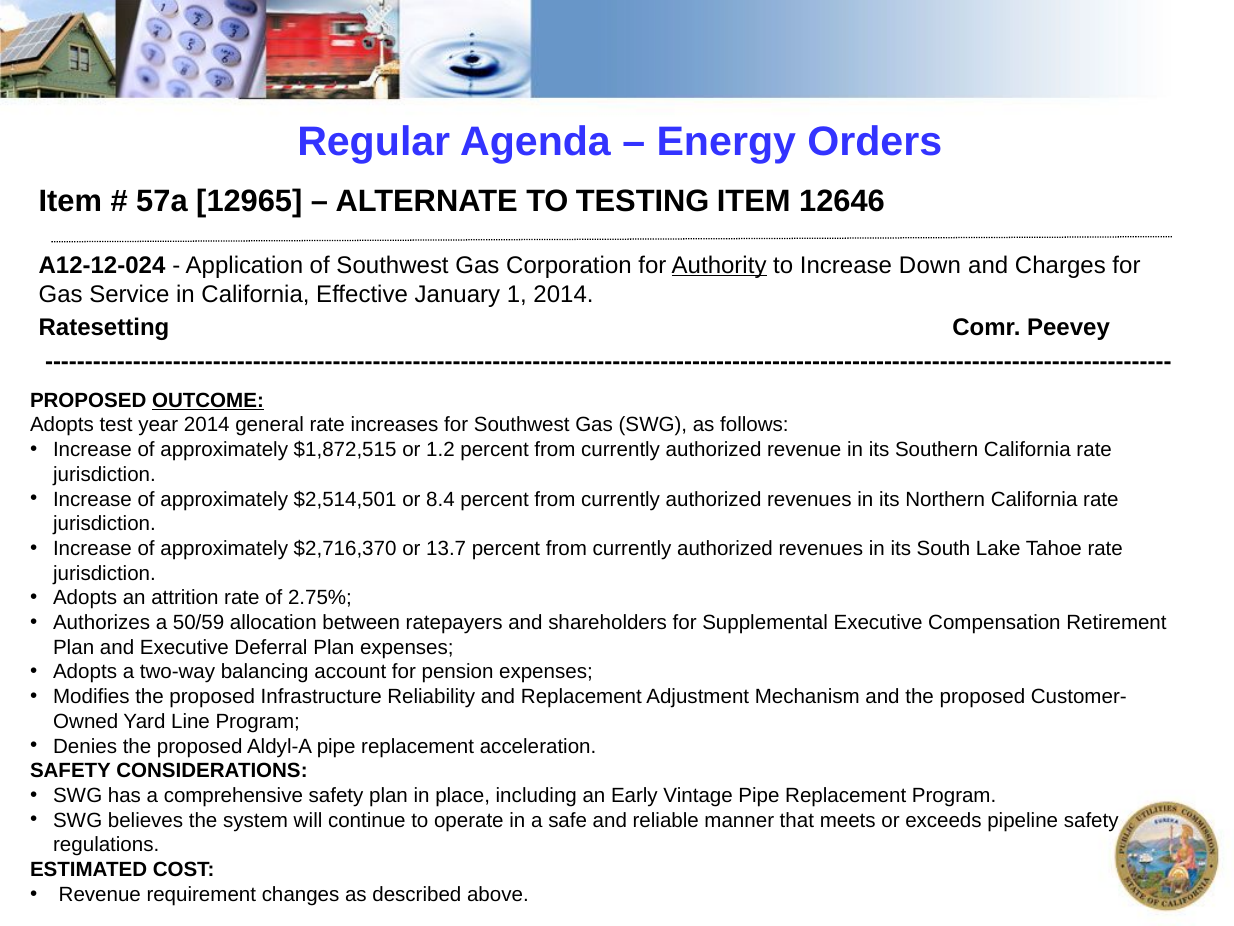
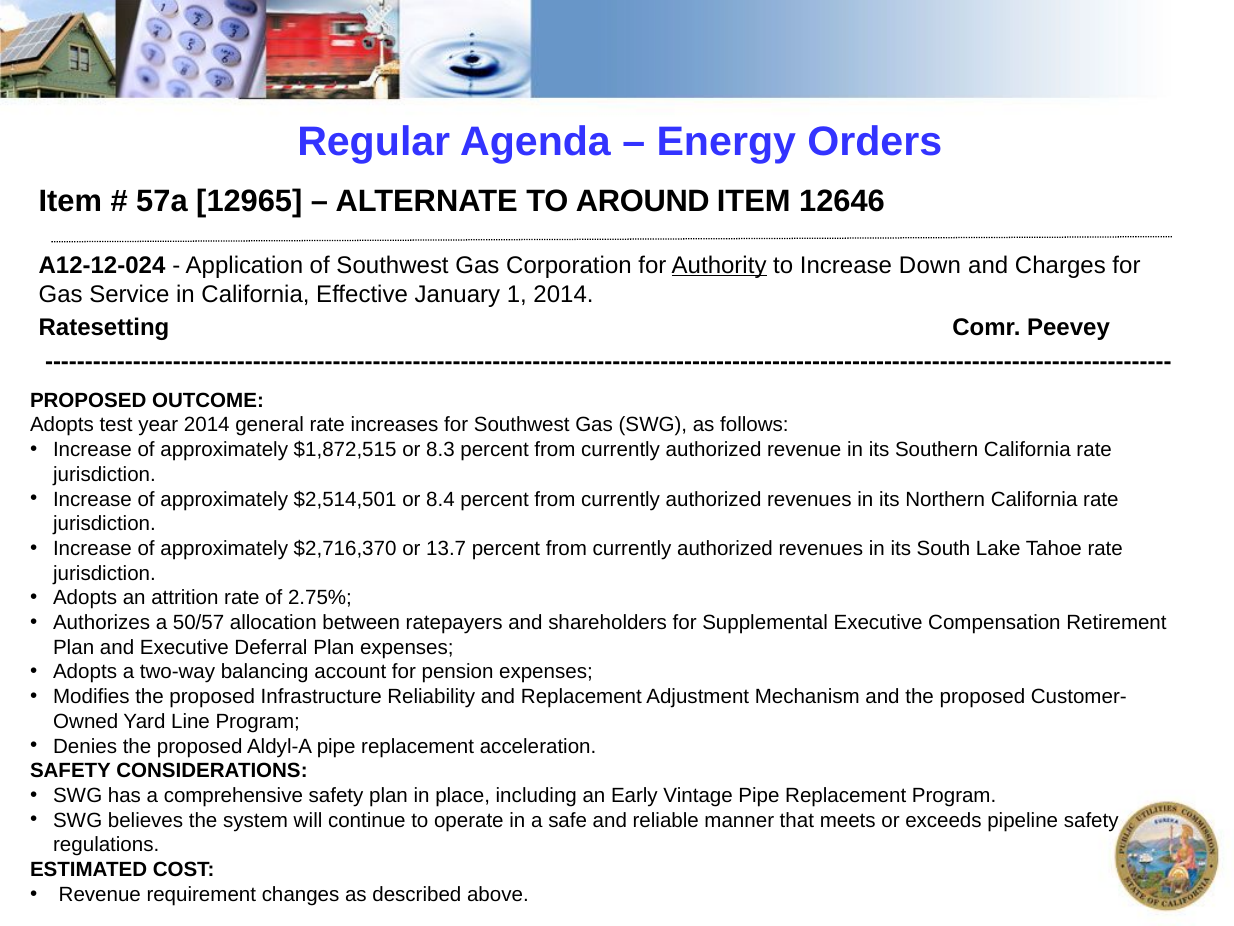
TESTING: TESTING -> AROUND (643, 202)
OUTCOME underline: present -> none (208, 400)
1.2: 1.2 -> 8.3 (440, 450)
50/59: 50/59 -> 50/57 (199, 622)
